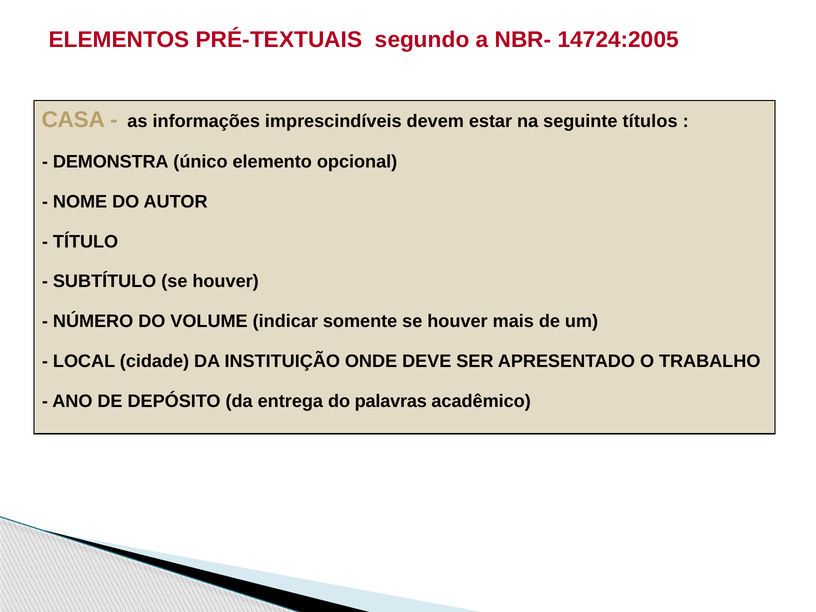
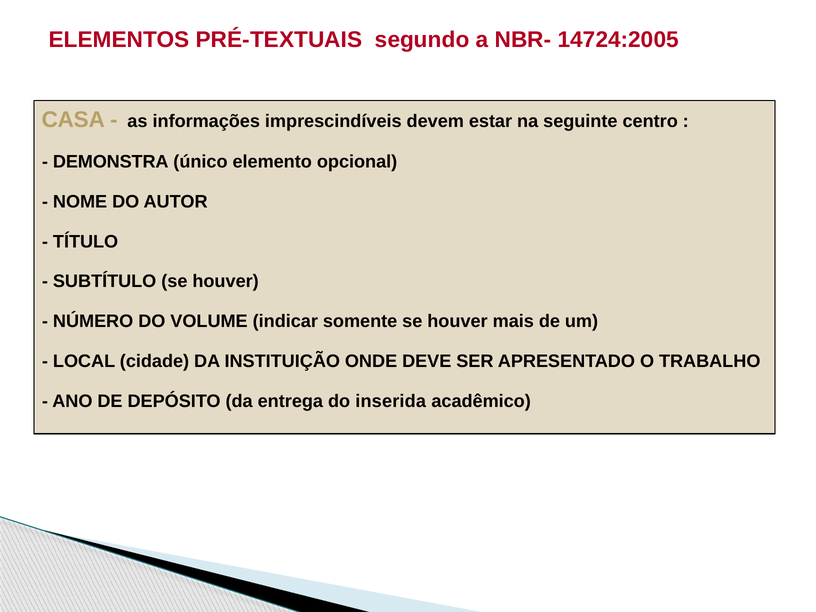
títulos: títulos -> centro (650, 121)
palavras: palavras -> inserida (391, 401)
